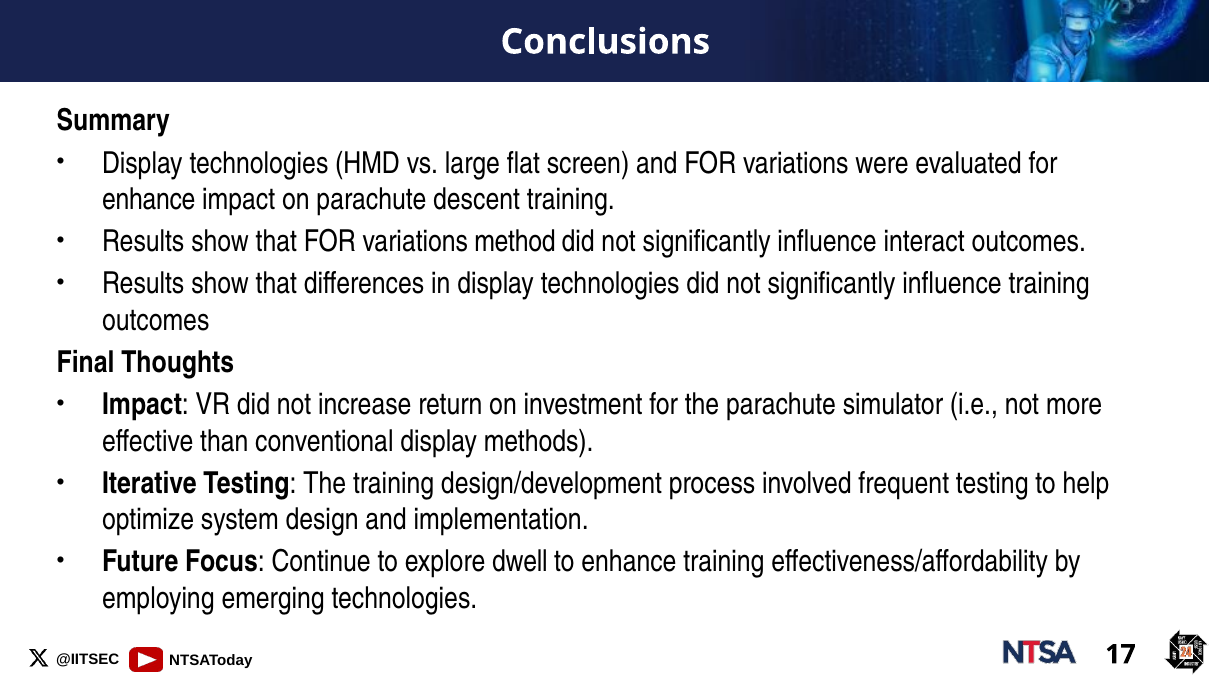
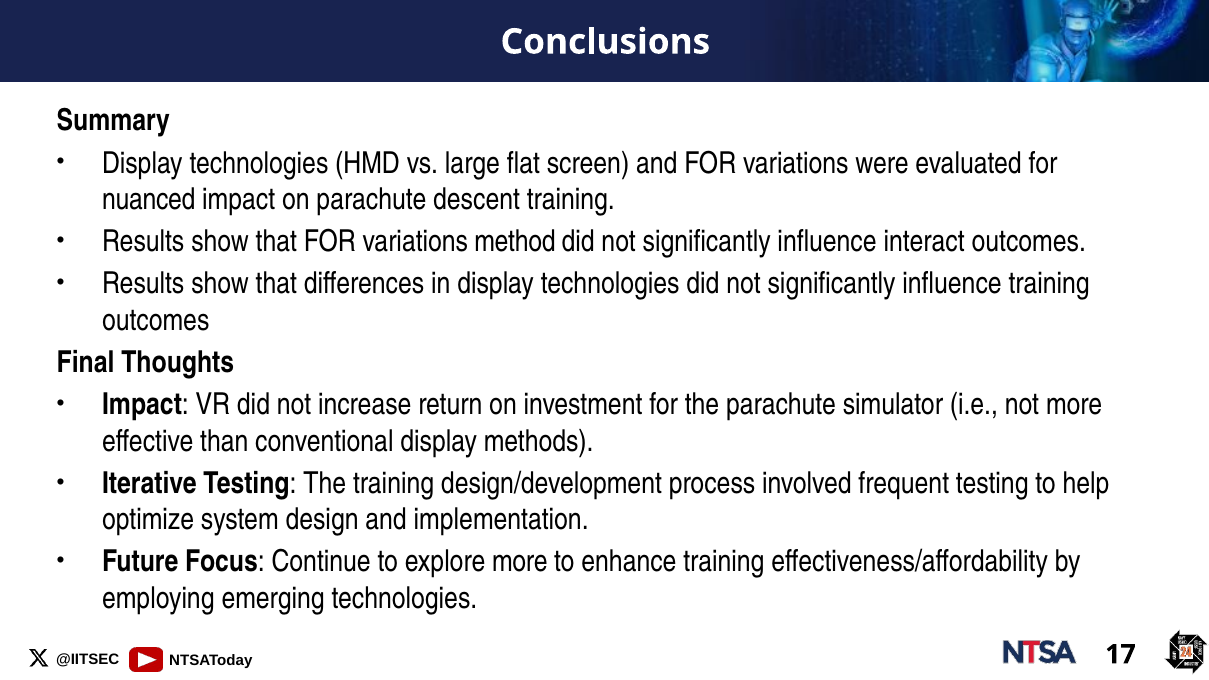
enhance: enhance -> nuanced (149, 199)
explore dwell: dwell -> more (520, 562)
